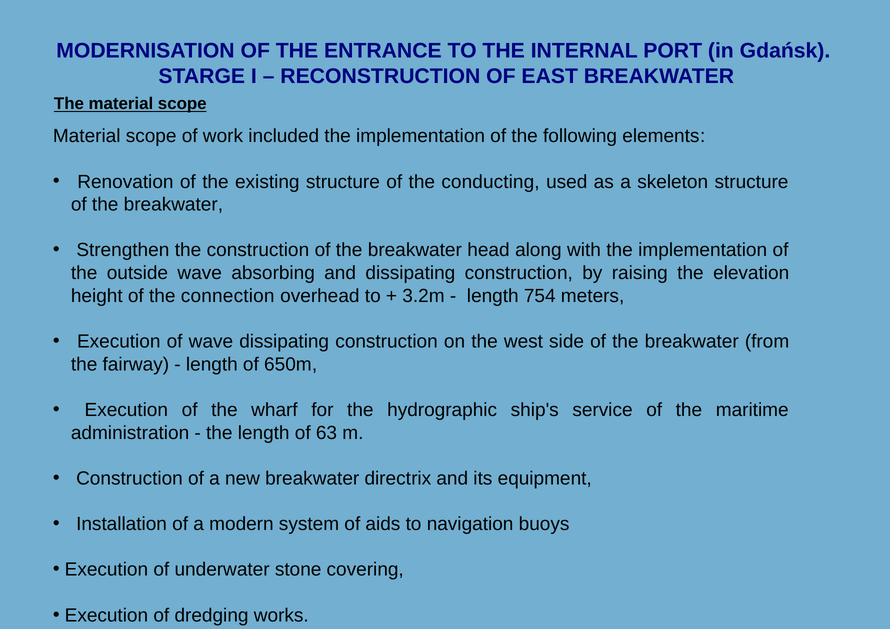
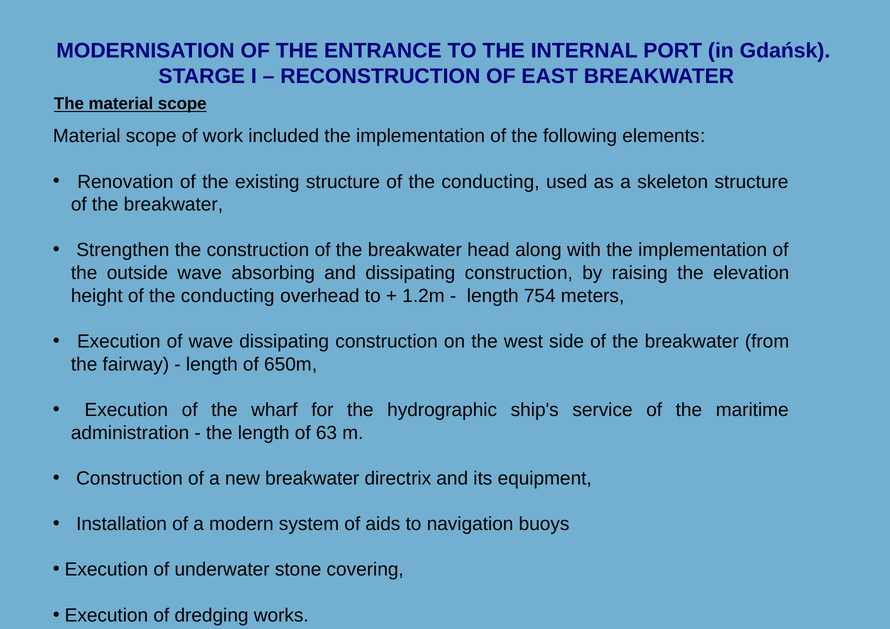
height of the connection: connection -> conducting (228, 296)
3.2m: 3.2m -> 1.2m (423, 296)
